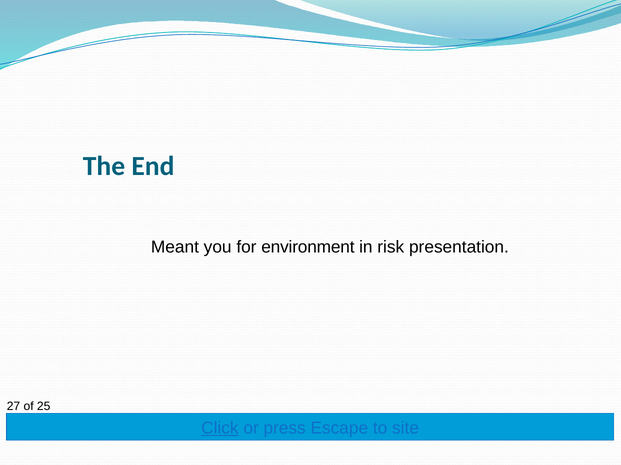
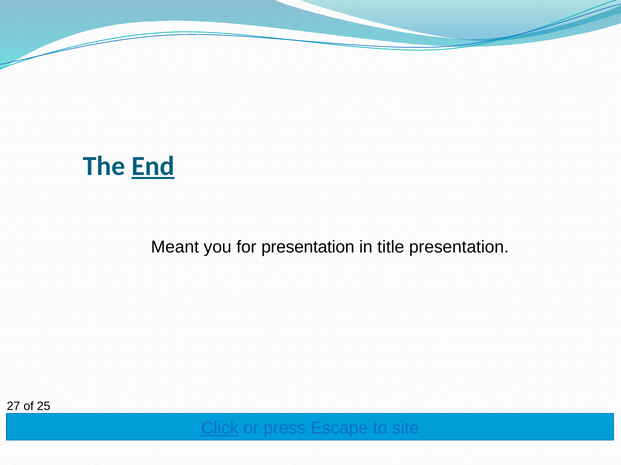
End underline: none -> present (153, 166)
for environment: environment -> presentation (308, 247)
risk: risk -> title (391, 247)
